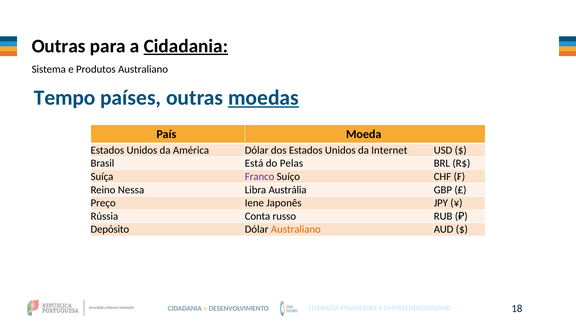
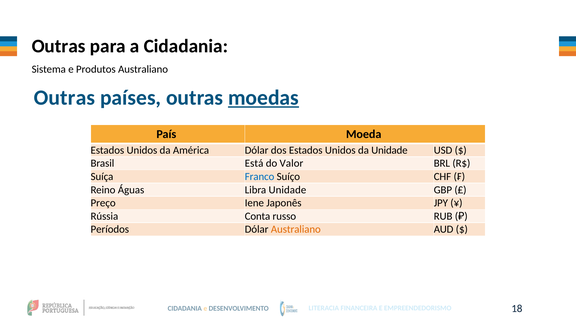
Cidadania underline: present -> none (186, 46)
Tempo: Tempo -> Outras (64, 98)
da Internet: Internet -> Unidade (389, 150)
Pelas: Pelas -> Valor (291, 163)
Franco colour: purple -> blue (260, 177)
Nessa: Nessa -> Águas (131, 190)
Libra Austrália: Austrália -> Unidade (287, 190)
Depósito: Depósito -> Períodos (110, 229)
